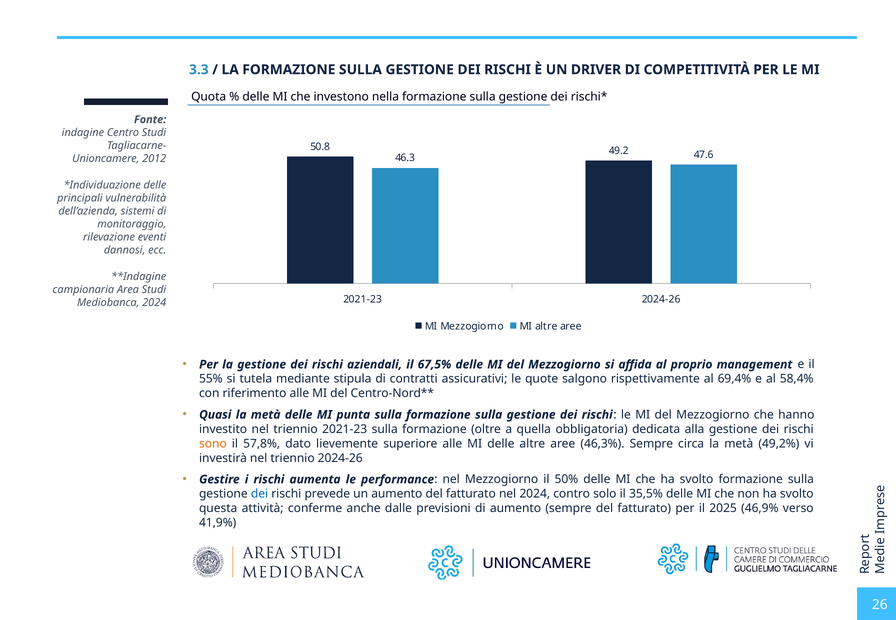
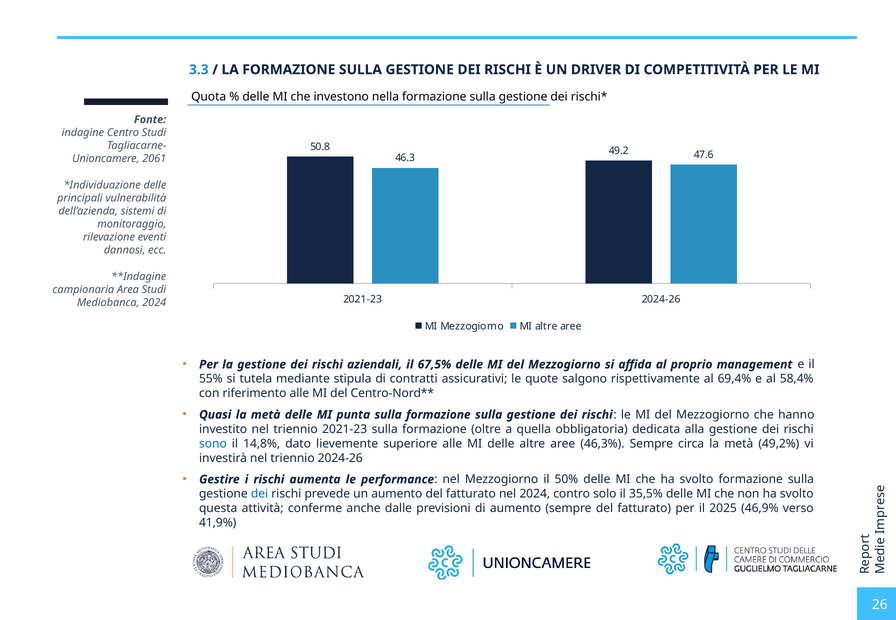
2012: 2012 -> 2061 (154, 159)
sono colour: orange -> blue (213, 444)
57,8%: 57,8% -> 14,8% (262, 444)
